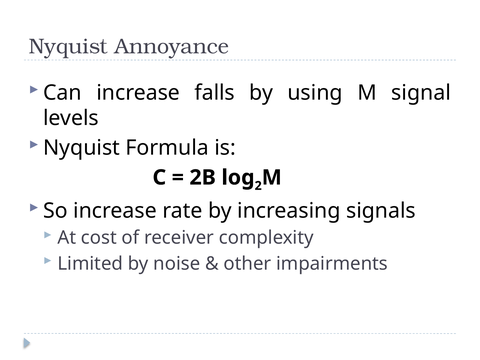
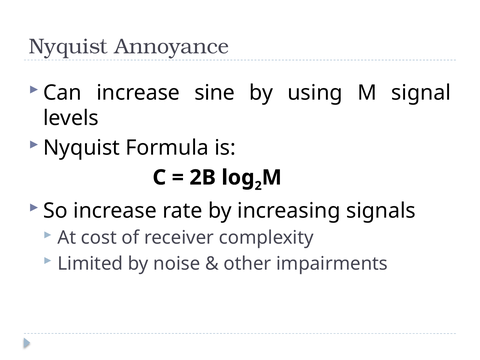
falls: falls -> sine (215, 93)
